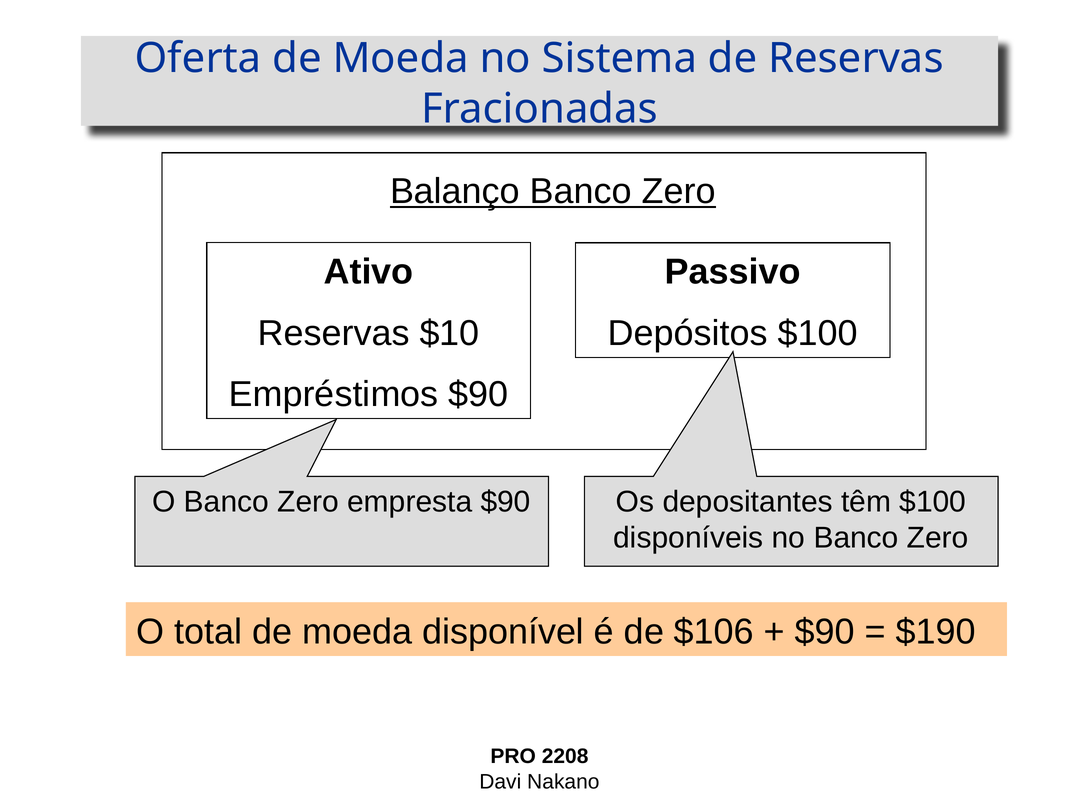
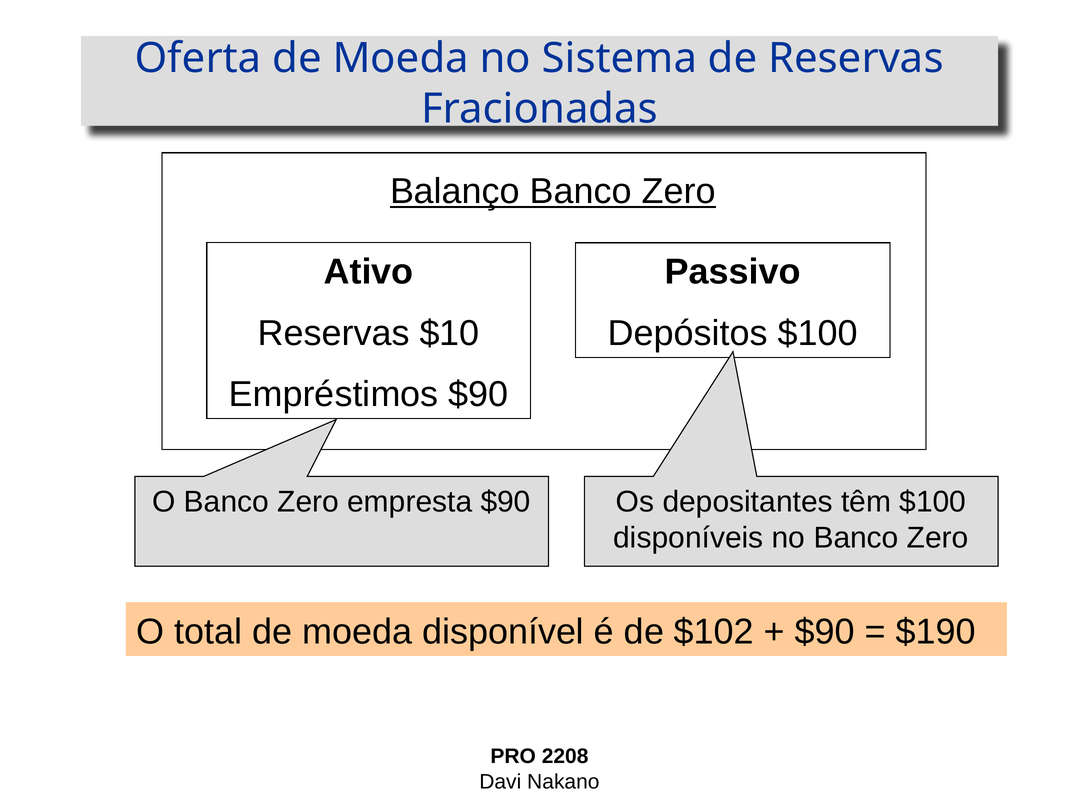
$106: $106 -> $102 (714, 632)
